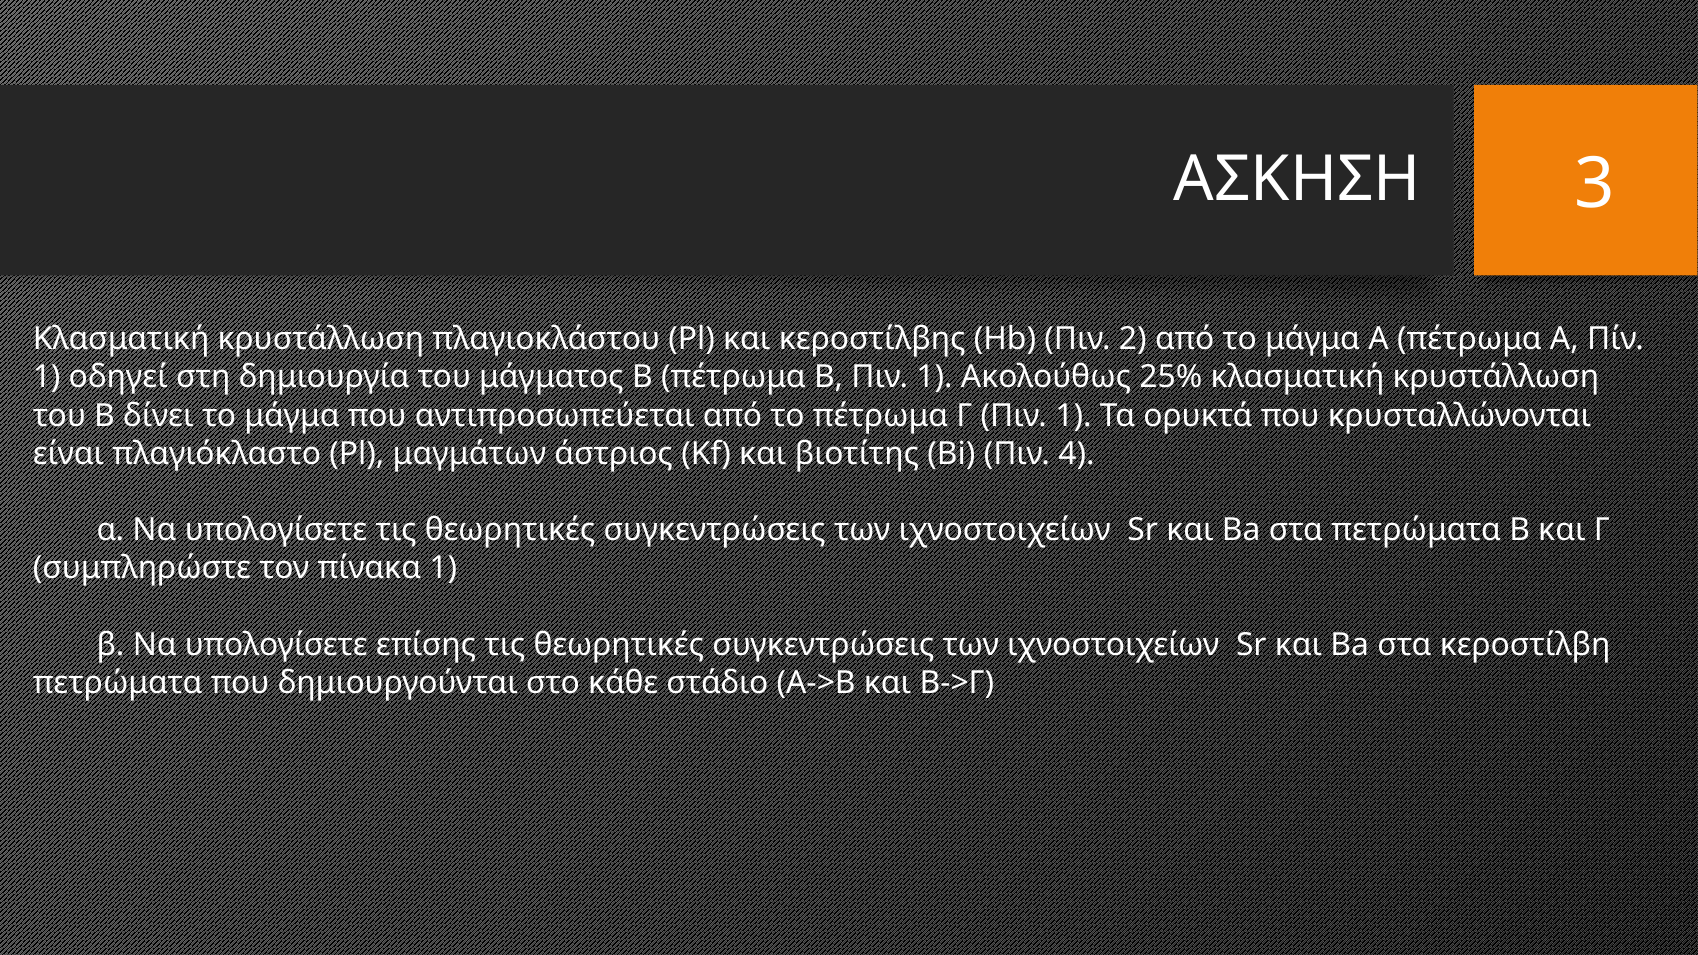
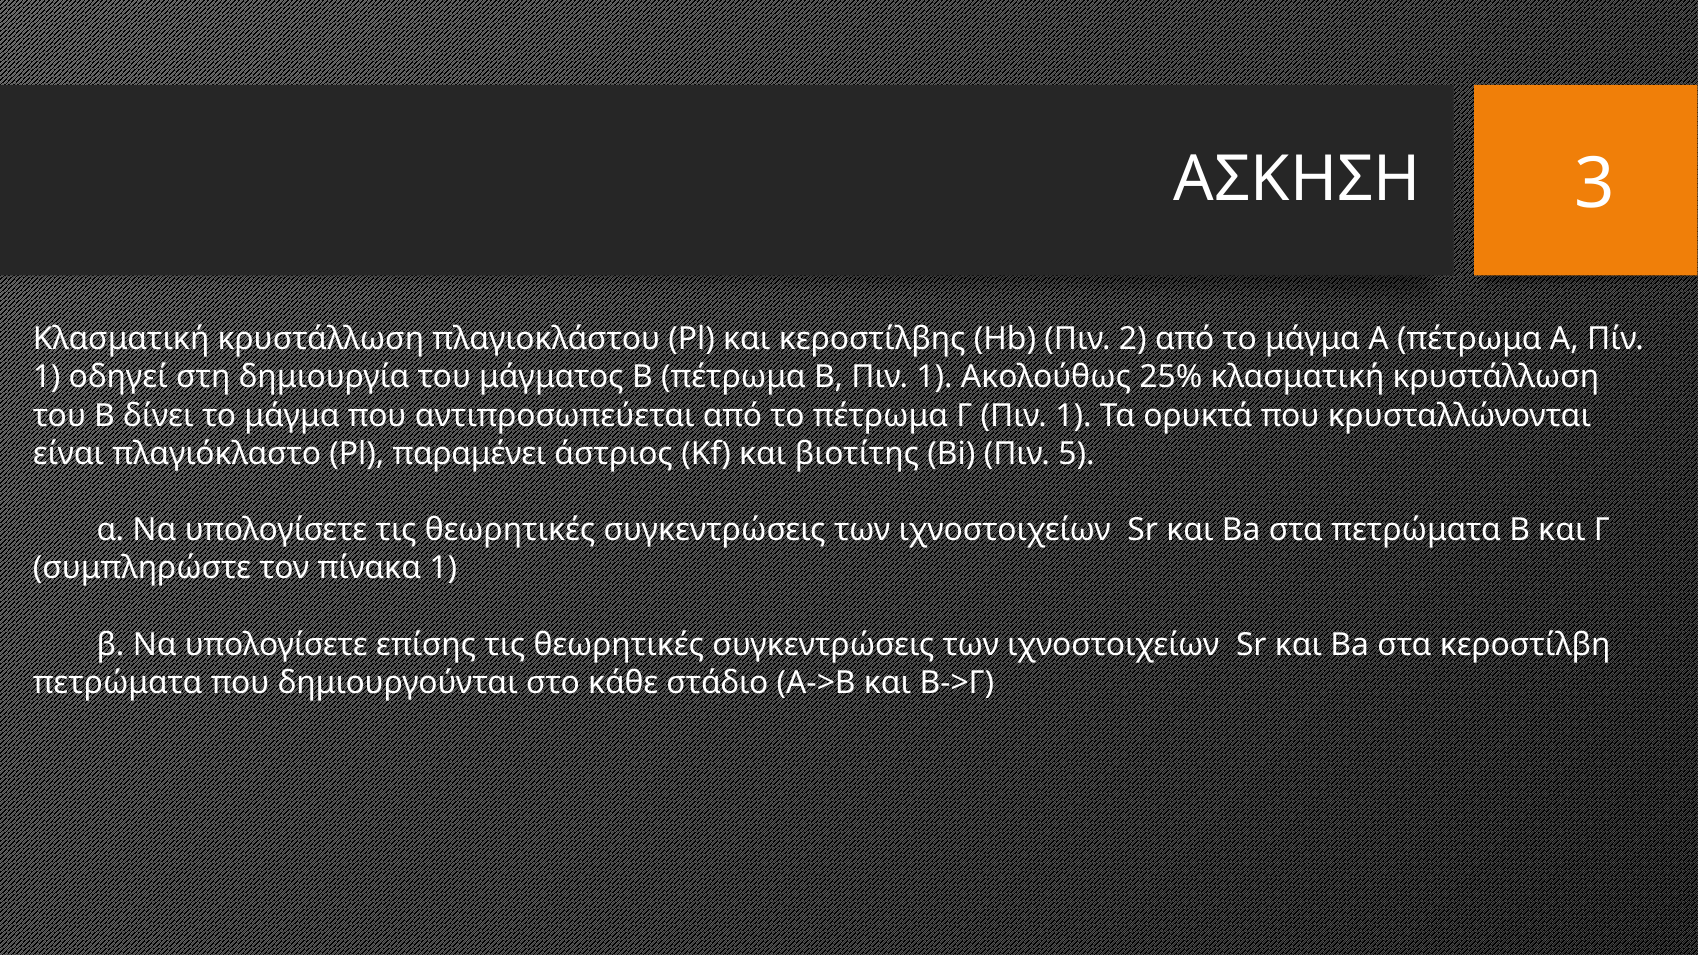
μαγμάτων: μαγμάτων -> παραμένει (470, 454)
4: 4 -> 5 (1076, 454)
